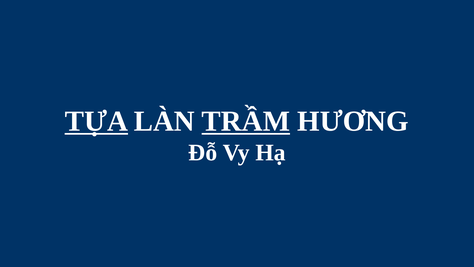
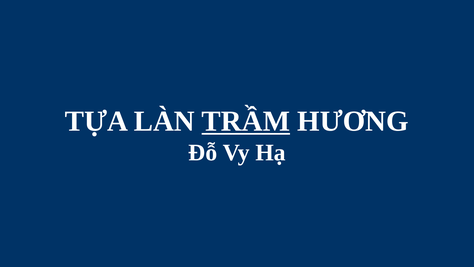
TỰA underline: present -> none (96, 121)
